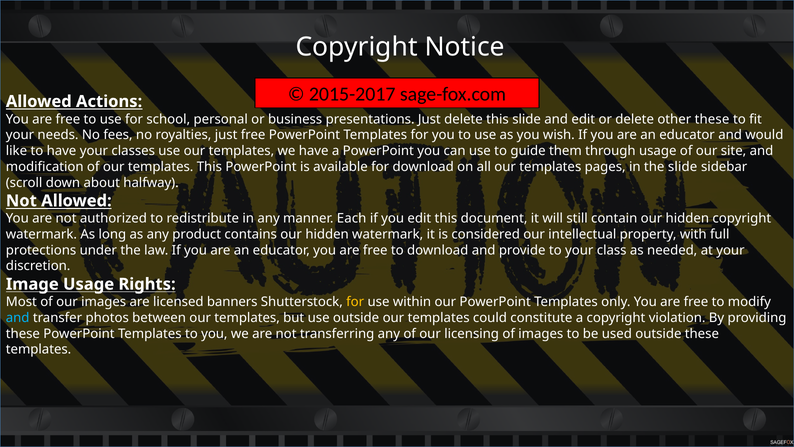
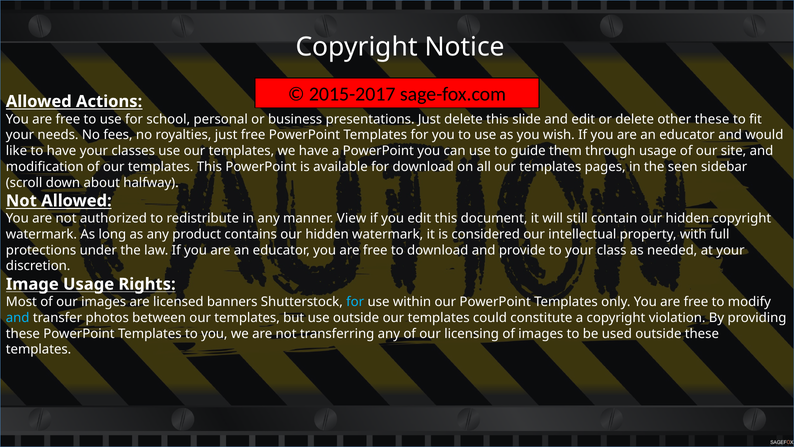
the slide: slide -> seen (683, 167)
Each: Each -> View (352, 218)
for colour: yellow -> light blue (355, 302)
